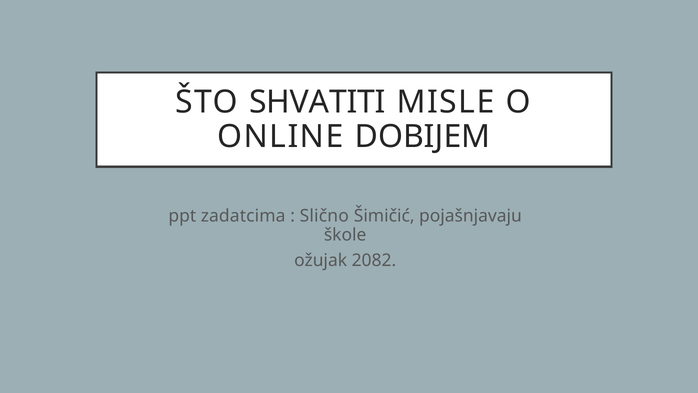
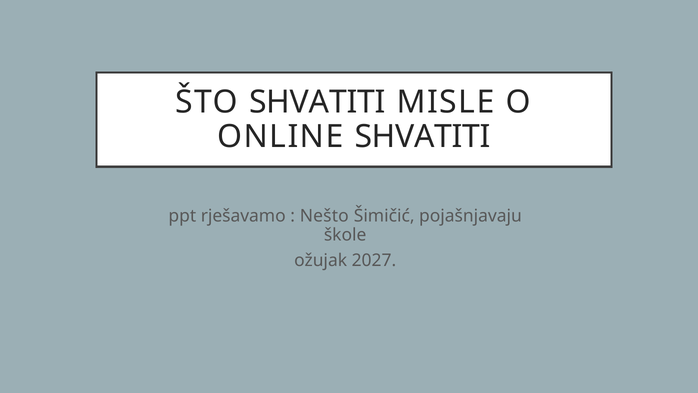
ONLINE DOBIJEM: DOBIJEM -> SHVATITI (423, 137)
zadatcima: zadatcima -> rješavamo (243, 216)
Slično: Slično -> Nešto (324, 216)
2082: 2082 -> 2027 (374, 260)
